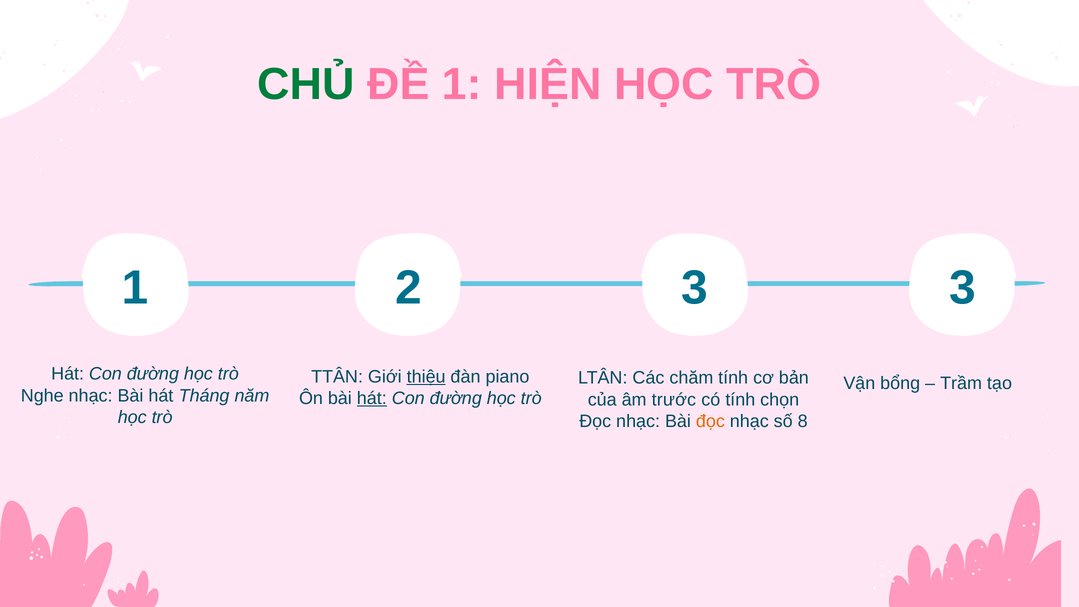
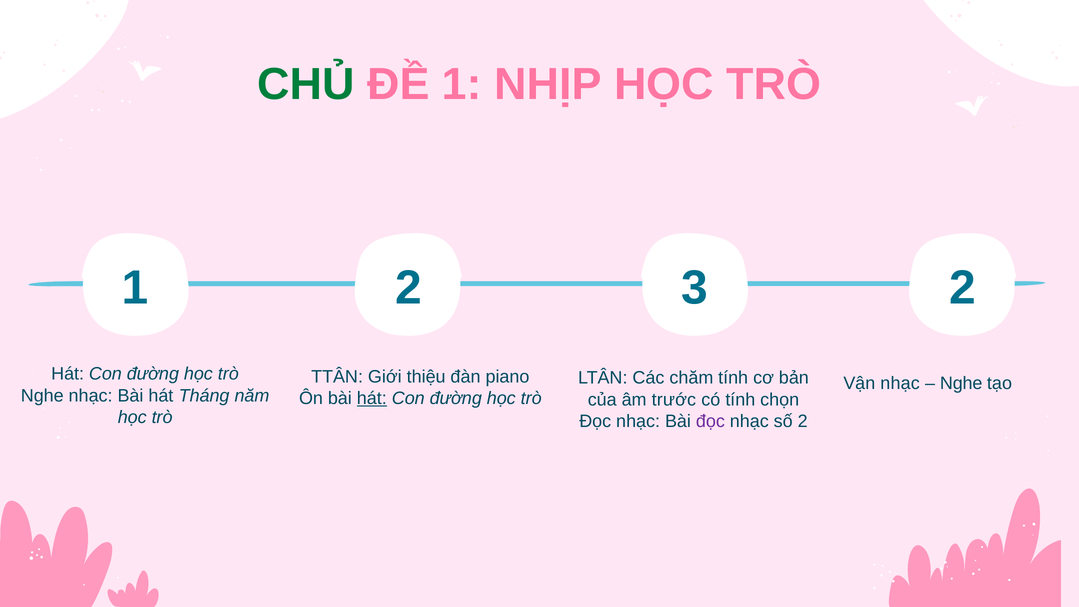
HIỆN: HIỆN -> NHỊP (548, 84)
3 3: 3 -> 2 (963, 288)
thiệu underline: present -> none (426, 377)
Vận bổng: bổng -> nhạc (900, 383)
Trầm: Trầm -> Nghe (961, 383)
đọc colour: orange -> purple (710, 421)
số 8: 8 -> 2 (803, 421)
